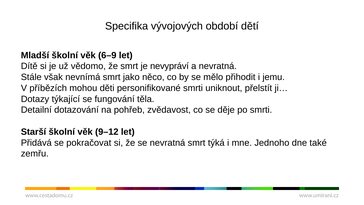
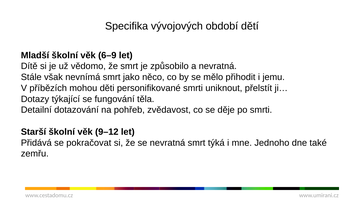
nevypráví: nevypráví -> způsobilo (169, 66)
